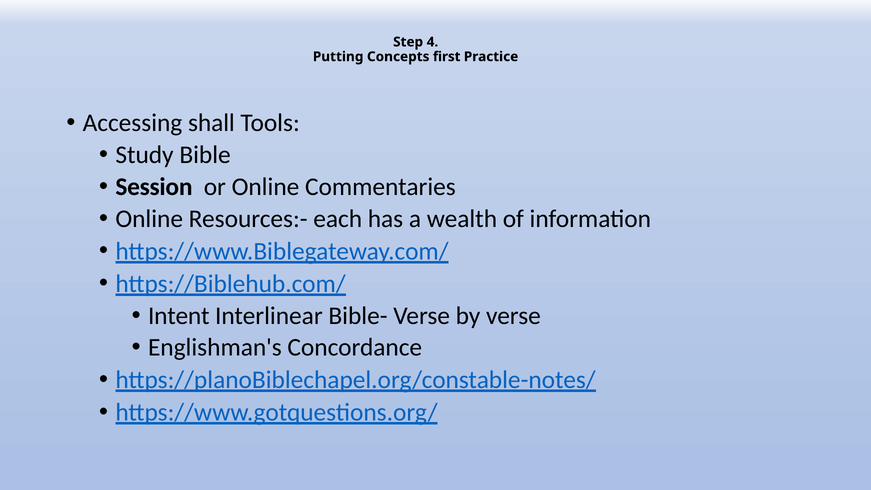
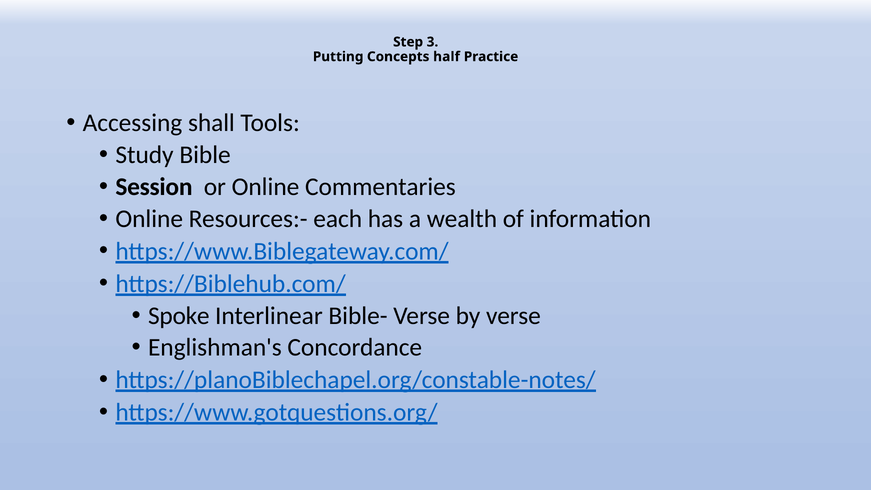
4: 4 -> 3 (432, 42)
first: first -> half (447, 57)
Intent: Intent -> Spoke (179, 316)
